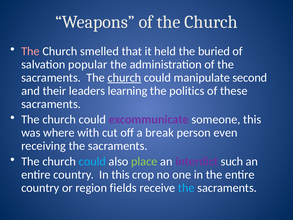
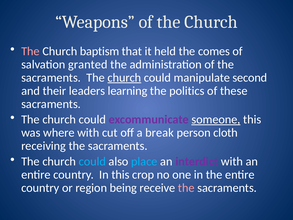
smelled: smelled -> baptism (100, 51)
buried: buried -> comes (214, 51)
popular: popular -> granted (88, 64)
someone underline: none -> present (216, 119)
even: even -> cloth (226, 133)
place colour: light green -> light blue (144, 161)
interdict such: such -> with (232, 161)
fields: fields -> being (123, 188)
the colour: light blue -> pink (186, 188)
